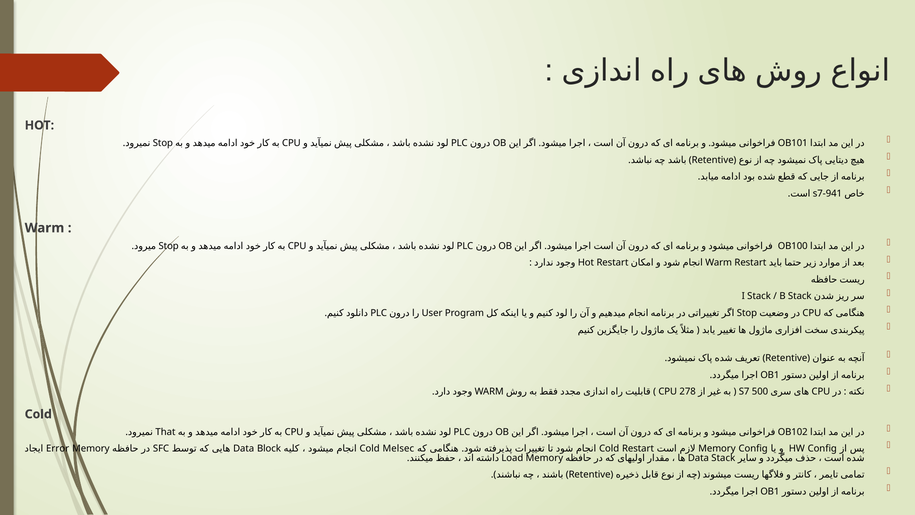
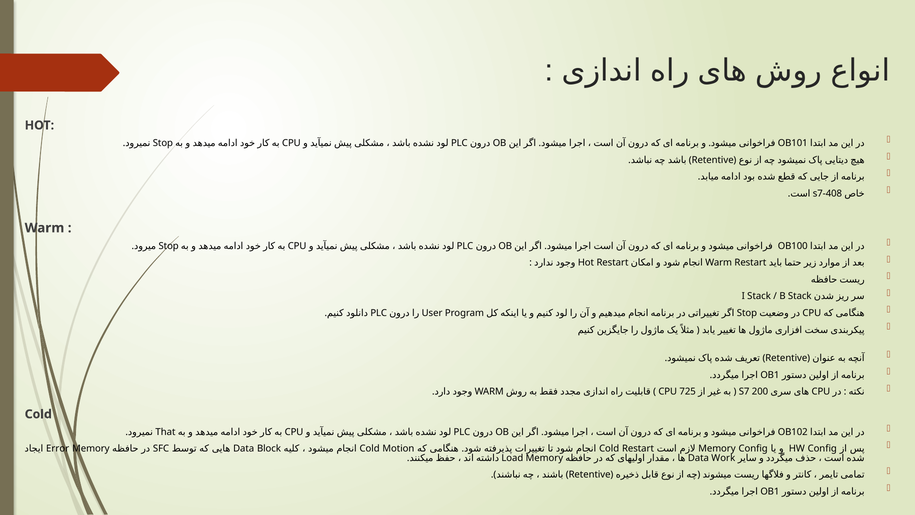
s7-941: s7-941 -> s7-408 (827, 193)
278: 278 -> 725 (688, 391)
500: 500 -> 200 (760, 391)
Melsec: Melsec -> Motion (398, 448)
Data Stack: Stack -> Work (723, 458)
